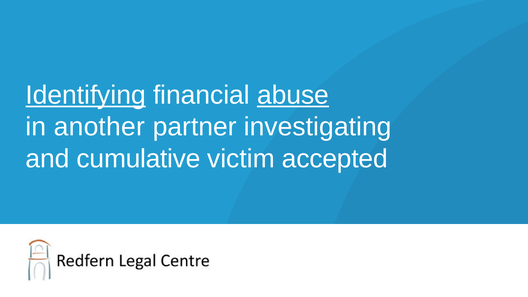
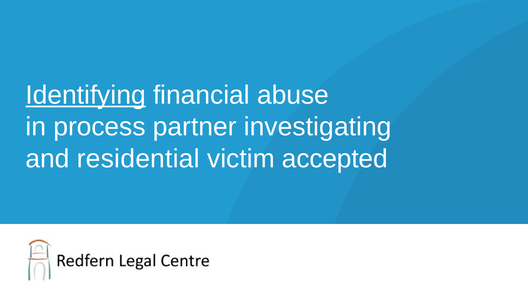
abuse underline: present -> none (293, 95)
another: another -> process (100, 127)
cumulative: cumulative -> residential (138, 159)
